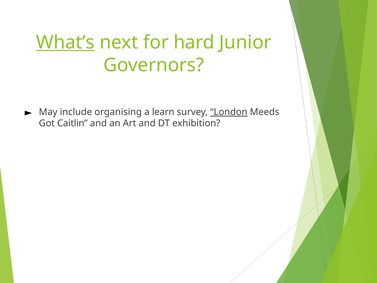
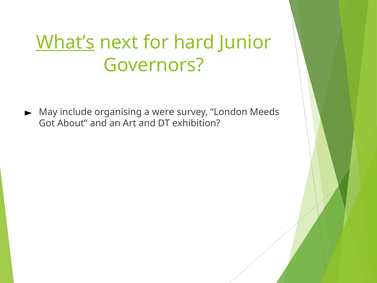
learn: learn -> were (163, 112)
London underline: present -> none (229, 112)
Caitlin: Caitlin -> About (72, 123)
